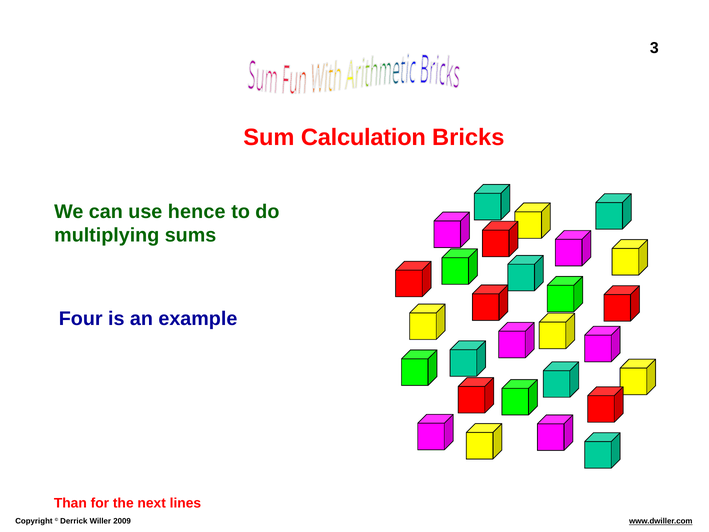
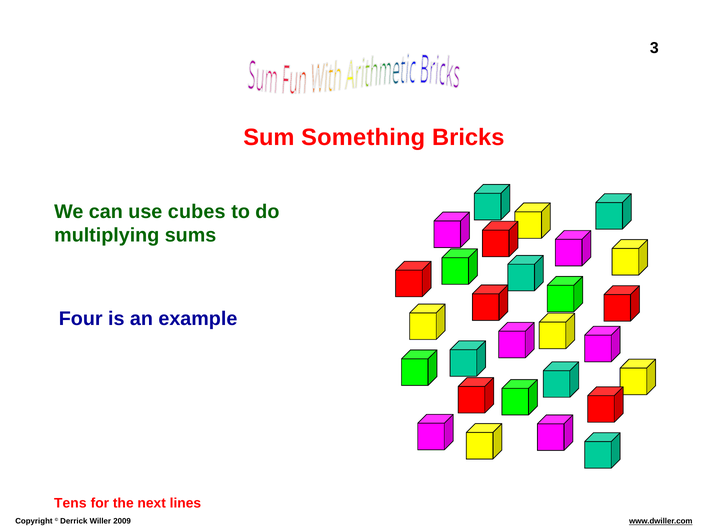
Calculation: Calculation -> Something (363, 137)
hence: hence -> cubes (197, 212)
Than: Than -> Tens (70, 503)
